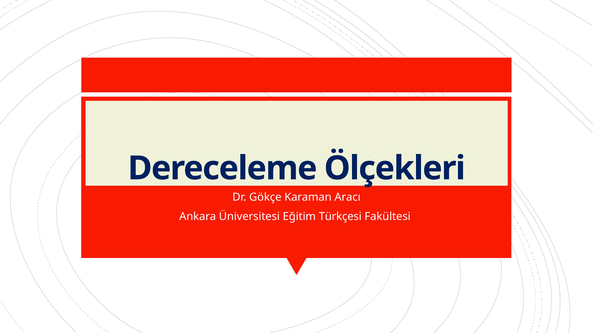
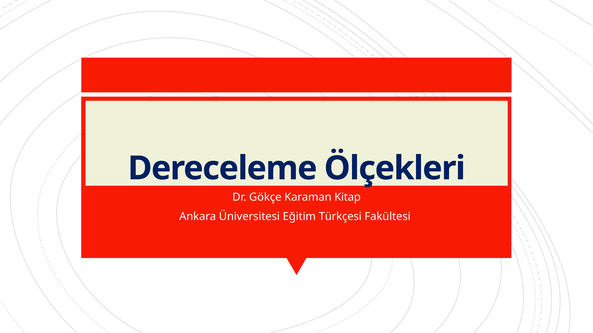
Aracı: Aracı -> Kitap (348, 197)
